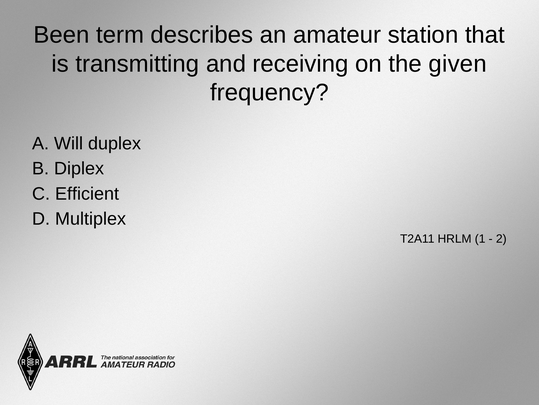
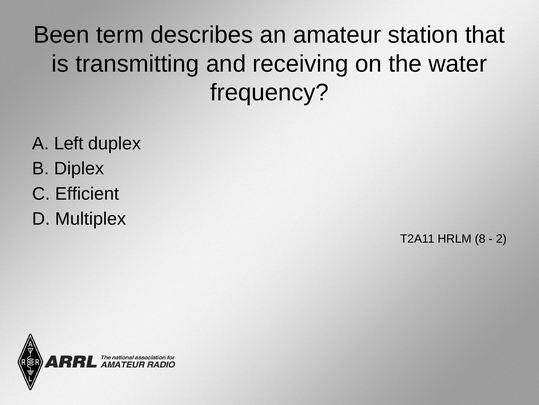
given: given -> water (458, 64)
Will: Will -> Left (69, 143)
1: 1 -> 8 (480, 239)
